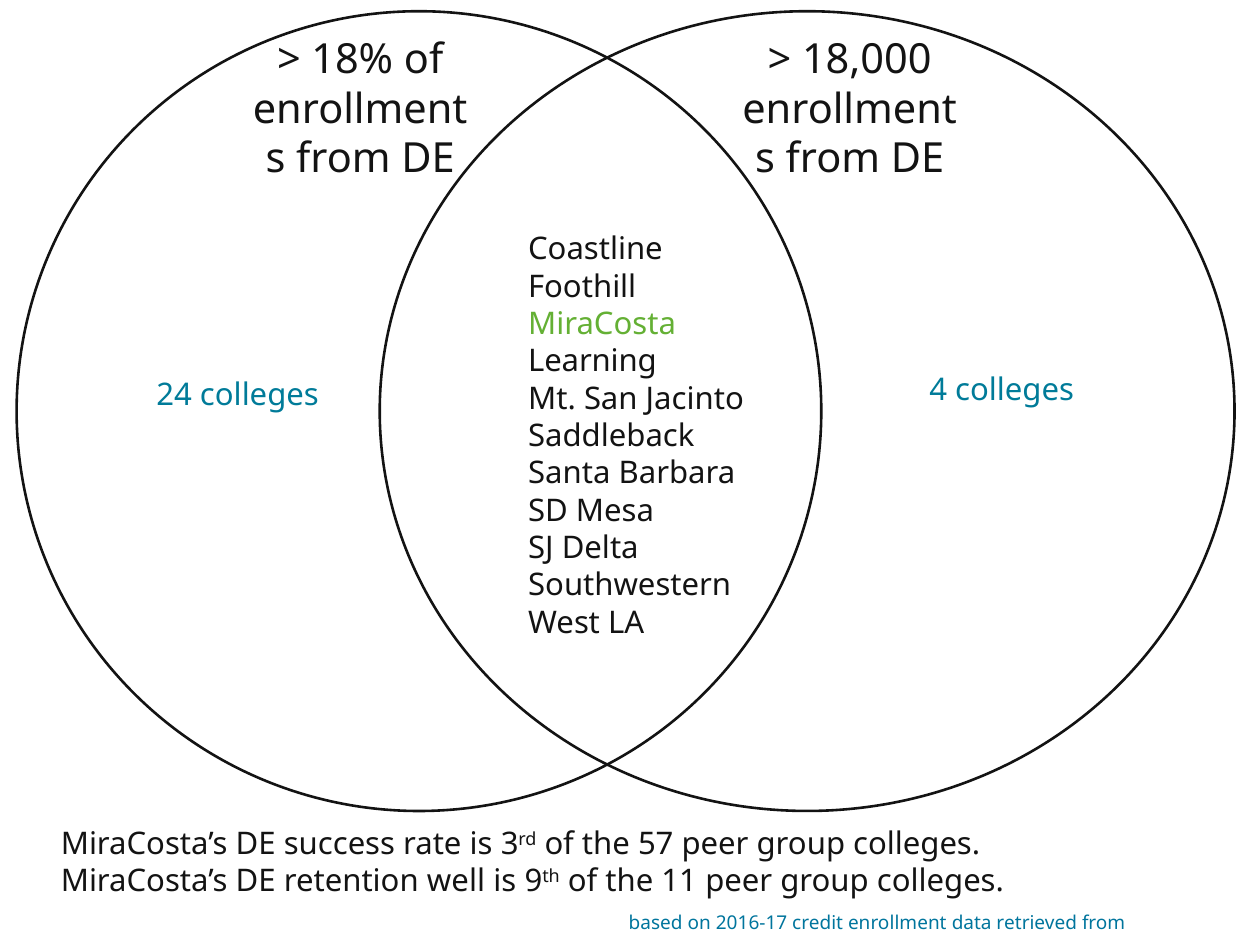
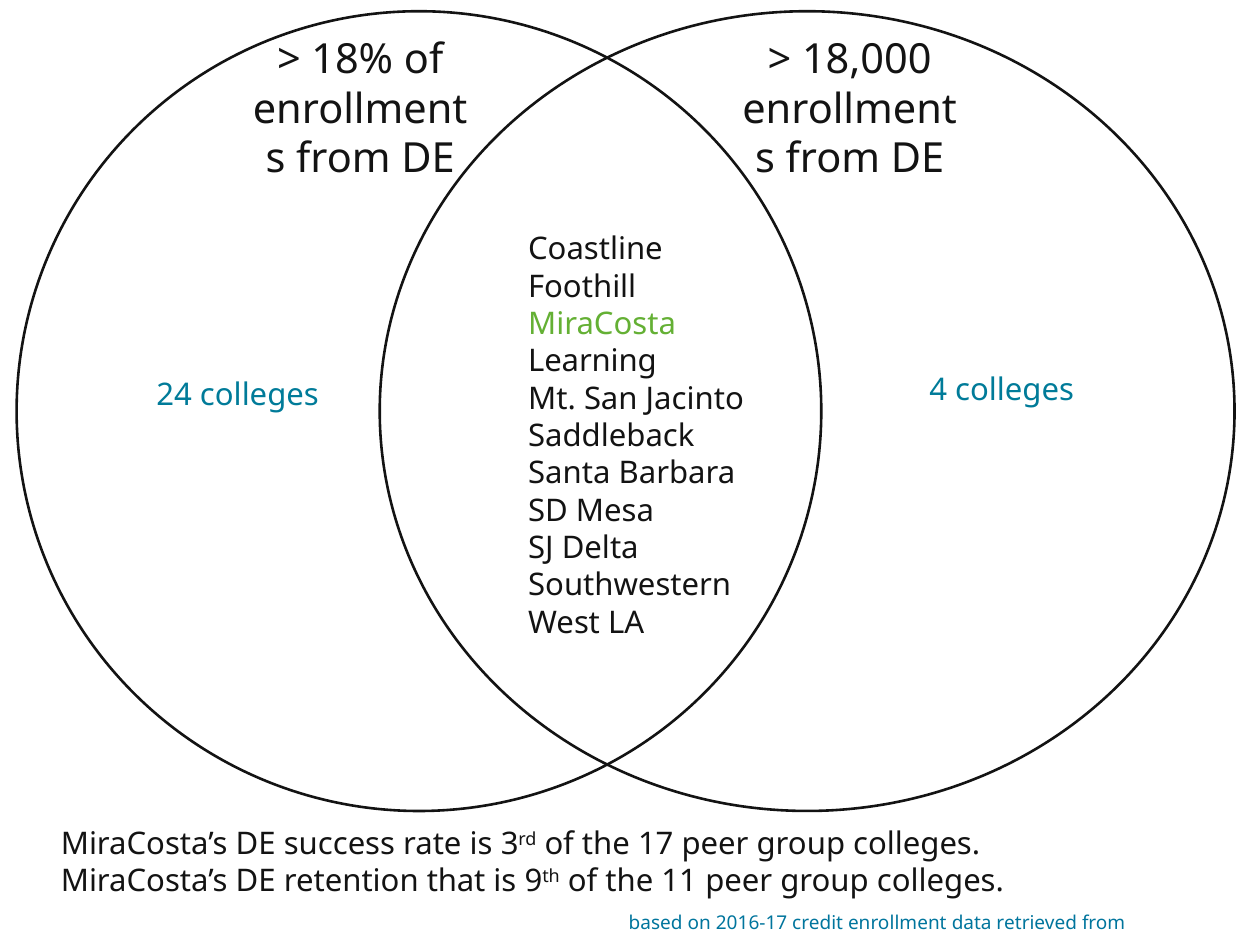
57: 57 -> 17 (656, 844)
well: well -> that (456, 882)
